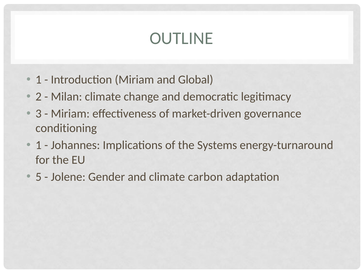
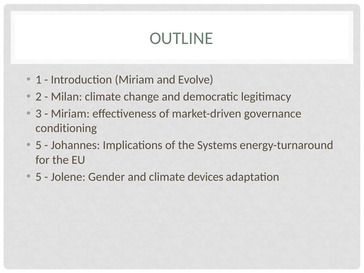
Global: Global -> Evolve (196, 80)
1: 1 -> 5 (39, 145)
carbon: carbon -> devices (206, 177)
